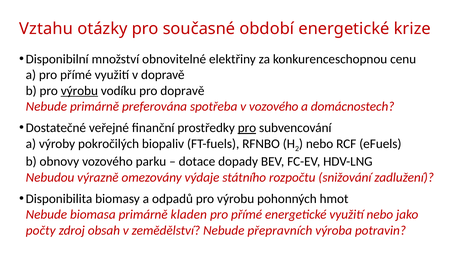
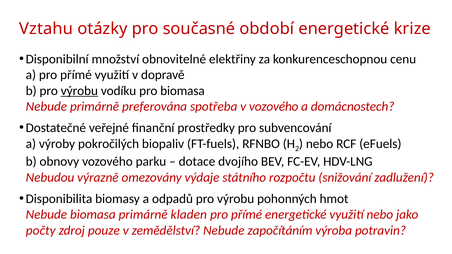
pro dopravě: dopravě -> biomasa (182, 91)
pro underline: present -> none (247, 128)
dopady: dopady -> dvojího (238, 162)
obsah: obsah -> pouze (104, 231)
přepravních: přepravních -> započítáním (280, 231)
